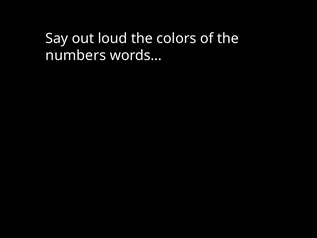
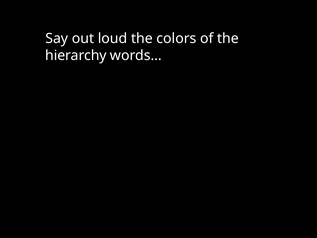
numbers: numbers -> hierarchy (76, 55)
